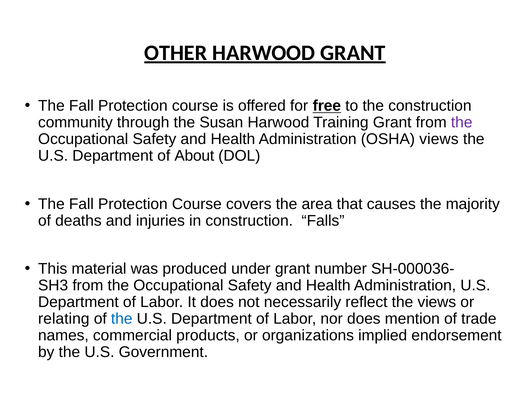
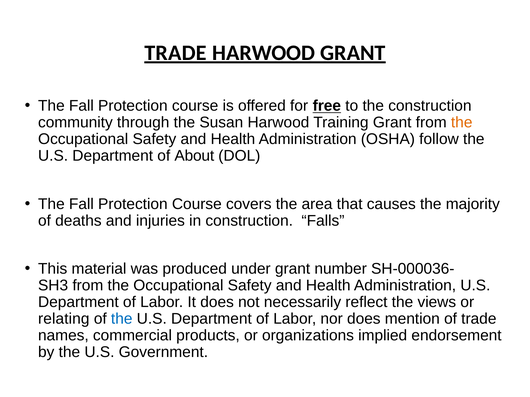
OTHER: OTHER -> TRADE (176, 53)
the colour: purple -> orange (462, 123)
OSHA views: views -> follow (439, 139)
